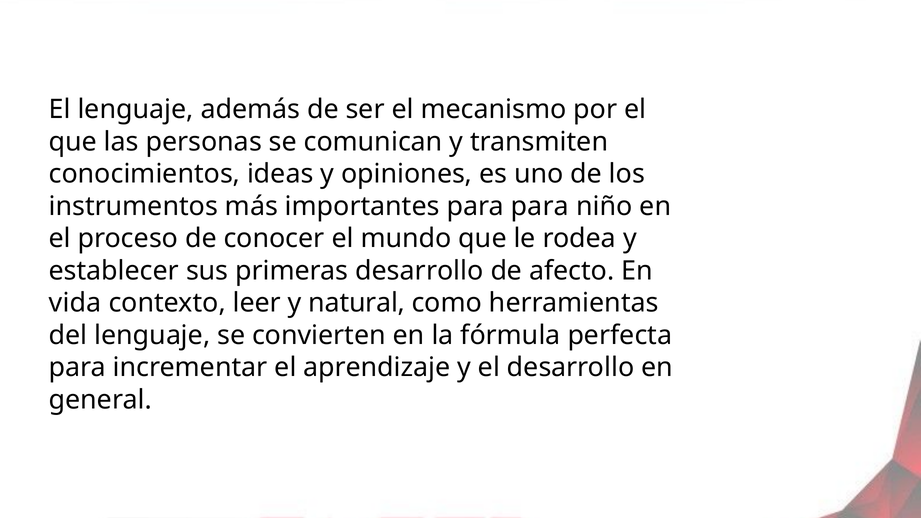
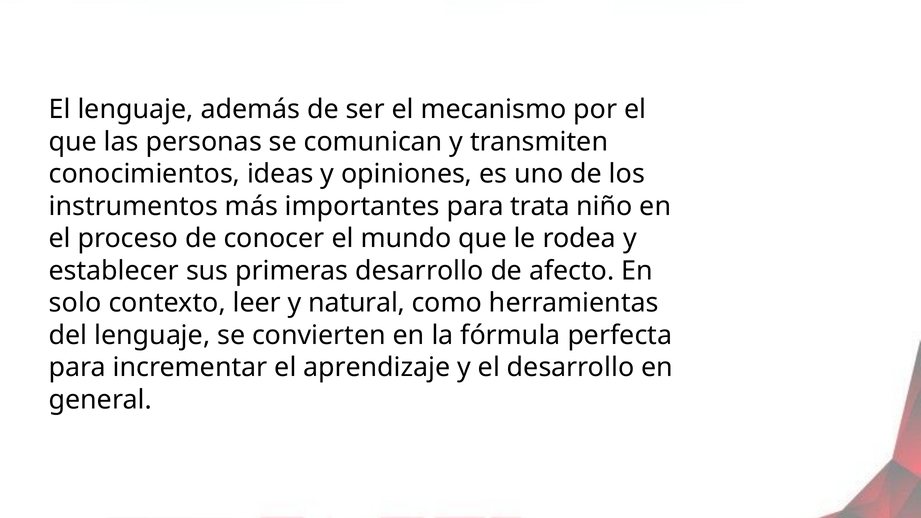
para para: para -> trata (540, 206)
vida: vida -> solo (75, 303)
